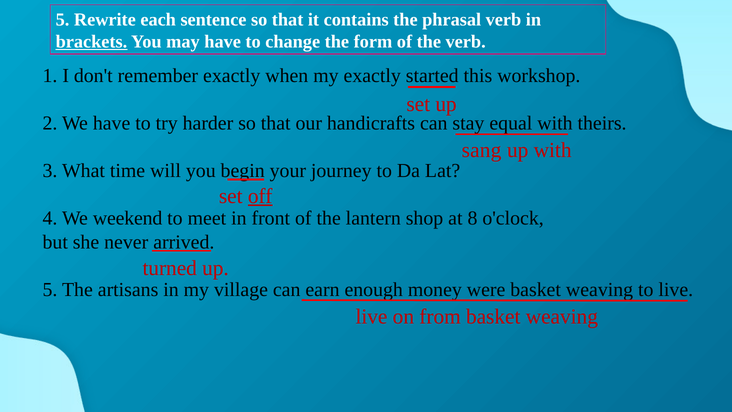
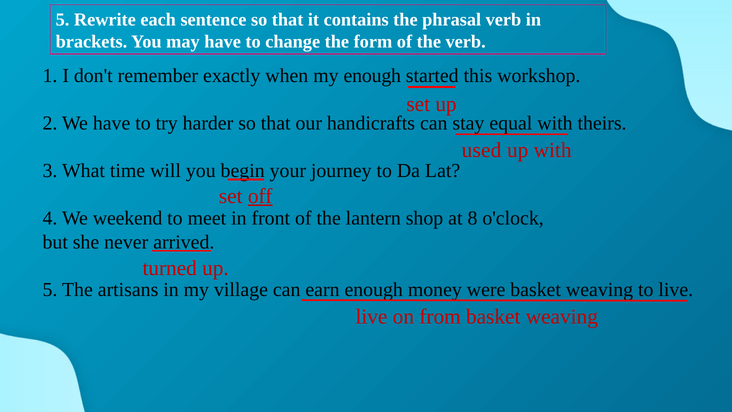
brackets underline: present -> none (91, 42)
my exactly: exactly -> enough (372, 75)
sang: sang -> used (482, 150)
